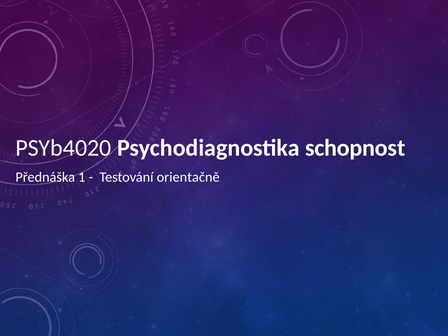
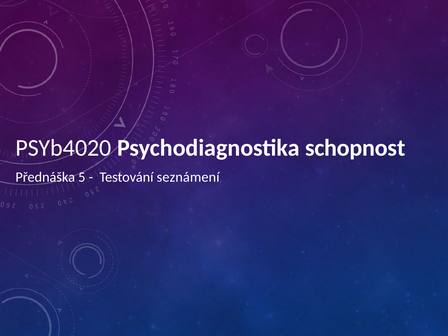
1: 1 -> 5 (82, 177)
orientačně: orientačně -> seznámení (188, 177)
